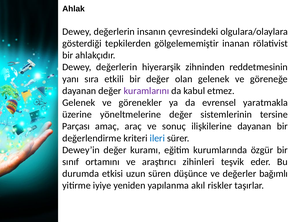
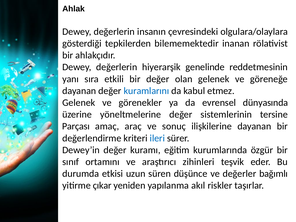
gölgelememiştir: gölgelememiştir -> bilememektedir (187, 43)
zihninden: zihninden -> genelinde (205, 67)
kuramlarını colour: purple -> blue (146, 91)
yaratmakla: yaratmakla -> dünyasında (266, 103)
iyiye: iyiye -> çıkar (102, 186)
